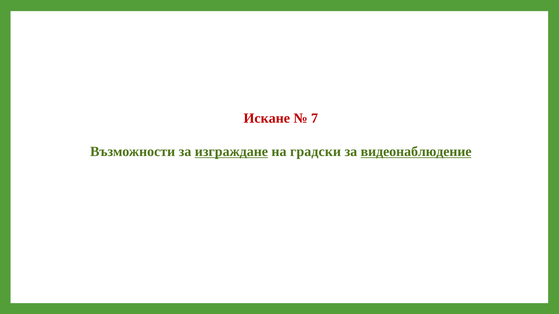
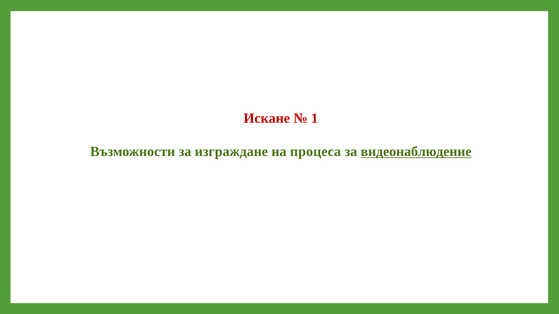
7: 7 -> 1 (315, 118)
изграждане underline: present -> none (231, 152)
градски: градски -> процеса (316, 152)
